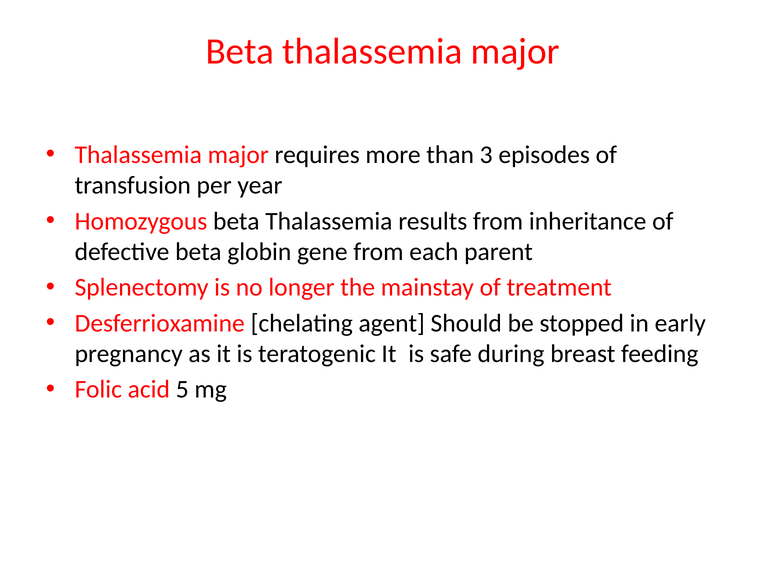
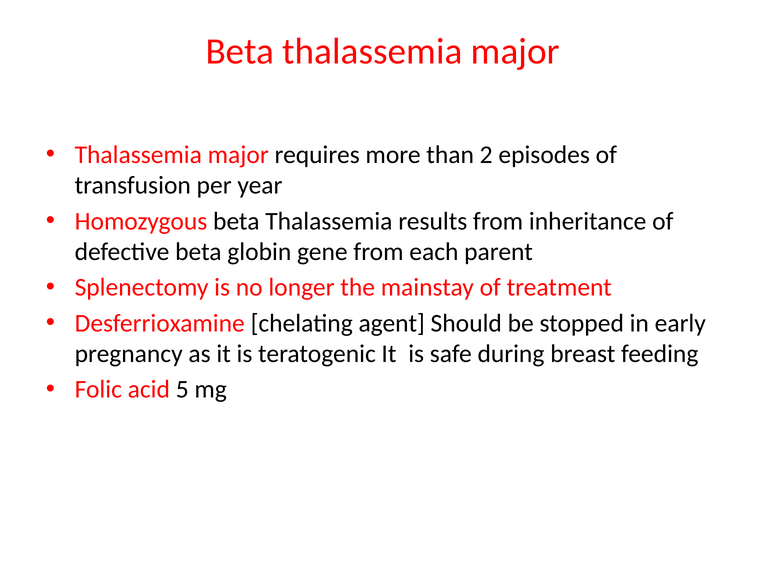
3: 3 -> 2 (486, 155)
